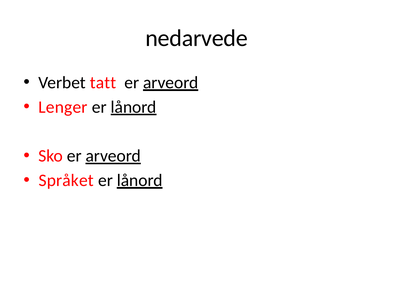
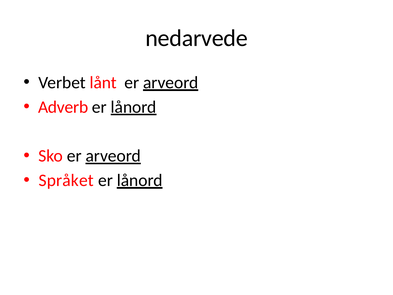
tatt: tatt -> lånt (103, 82)
Lenger: Lenger -> Adverb (63, 107)
